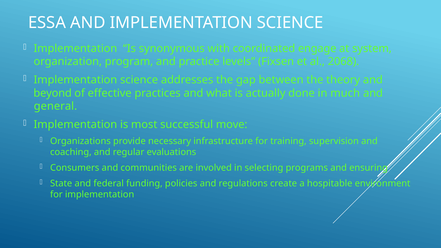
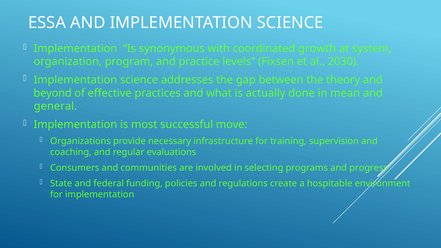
engage: engage -> growth (317, 48)
2068: 2068 -> 2030 (343, 62)
much: much -> mean (345, 93)
ensuring: ensuring -> progress (369, 168)
